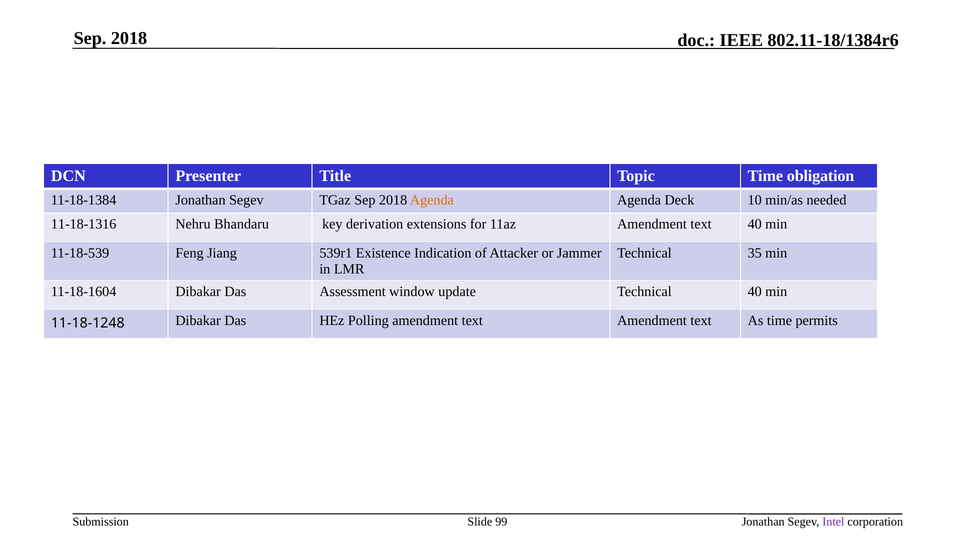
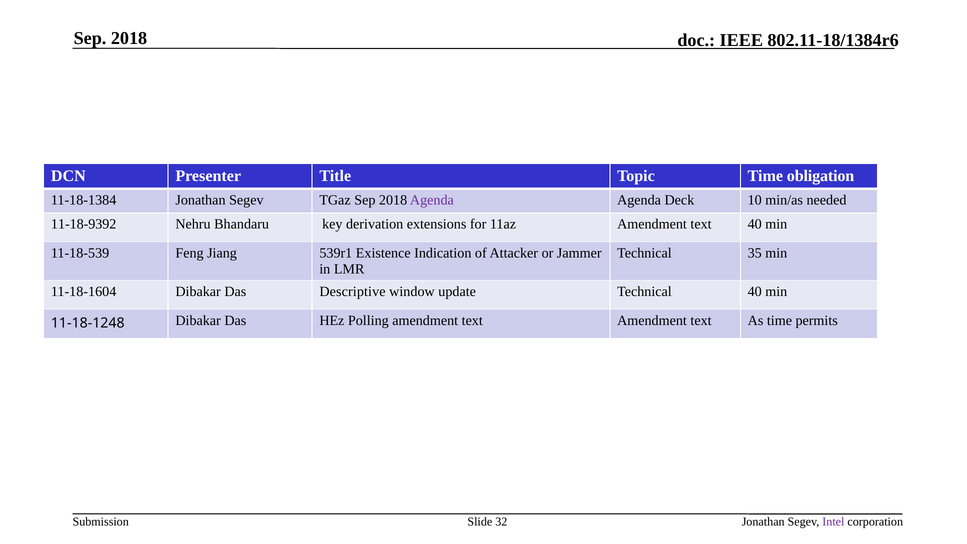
Agenda colour: orange -> purple (432, 200)
11-18-1316: 11-18-1316 -> 11-18-9392 (84, 224)
Assessment: Assessment -> Descriptive (352, 292)
99: 99 -> 32 (501, 522)
